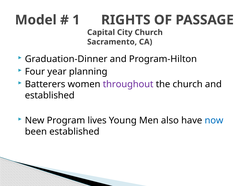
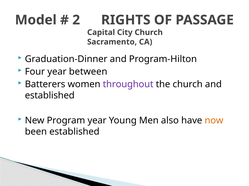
1: 1 -> 2 (76, 20)
planning: planning -> between (88, 72)
Program lives: lives -> year (97, 121)
now colour: blue -> orange (214, 121)
